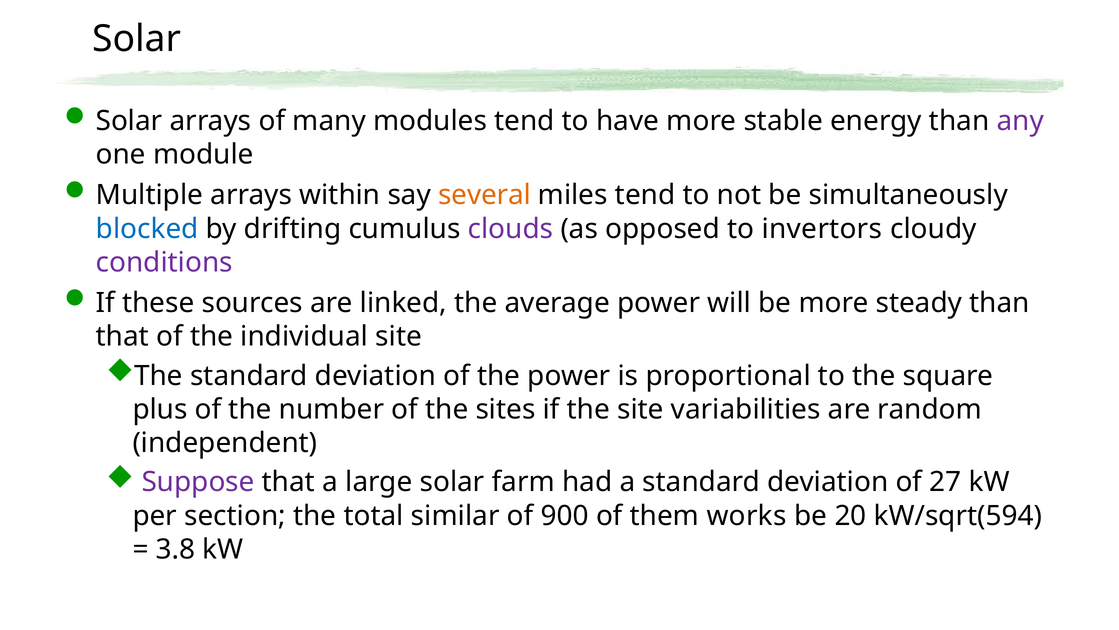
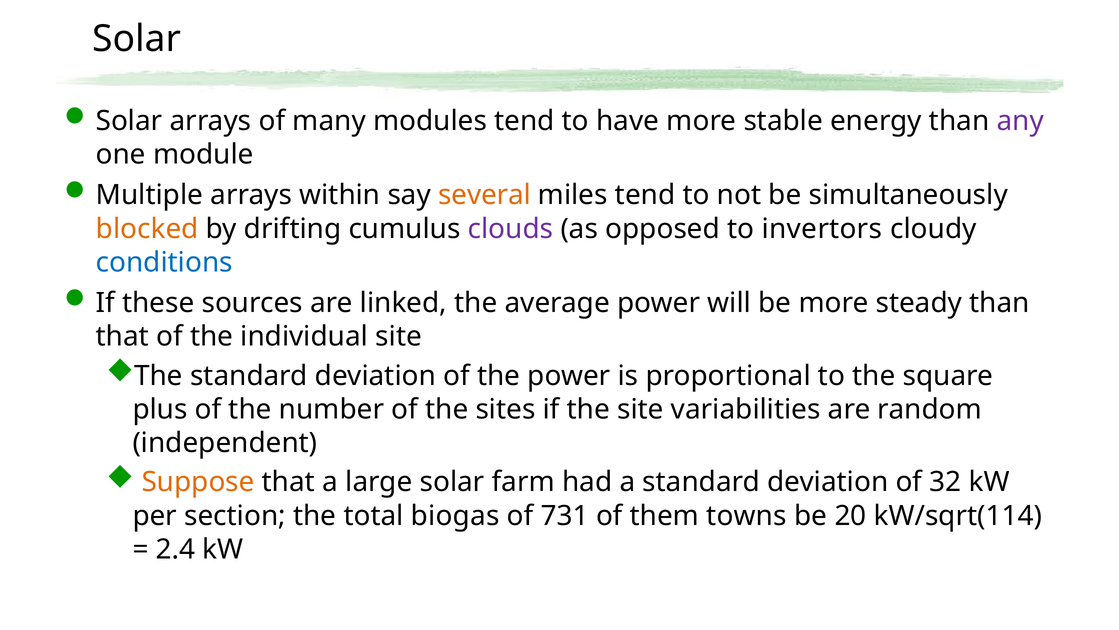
blocked colour: blue -> orange (147, 229)
conditions colour: purple -> blue (164, 262)
Suppose colour: purple -> orange (198, 482)
27: 27 -> 32 (945, 482)
similar: similar -> biogas (455, 515)
900: 900 -> 731 (565, 515)
works: works -> towns (747, 515)
kW/sqrt(594: kW/sqrt(594 -> kW/sqrt(114 (958, 515)
3.8: 3.8 -> 2.4 (175, 549)
